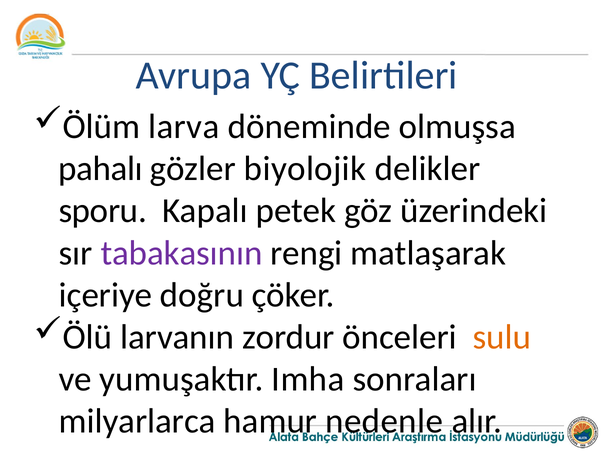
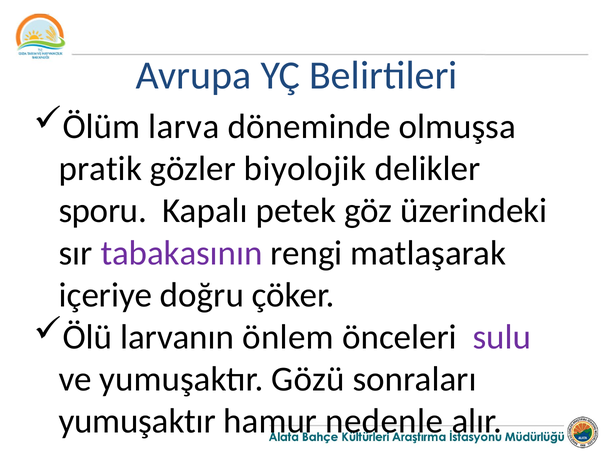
pahalı: pahalı -> pratik (100, 169)
zordur: zordur -> önlem (288, 337)
sulu colour: orange -> purple (502, 337)
Imha: Imha -> Gözü (308, 379)
milyarlarca: milyarlarca -> yumuşaktır (137, 421)
